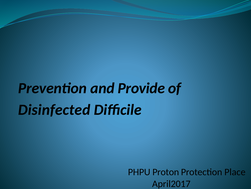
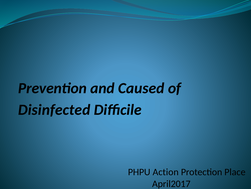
Provide: Provide -> Caused (141, 88)
Proton: Proton -> Action (166, 171)
